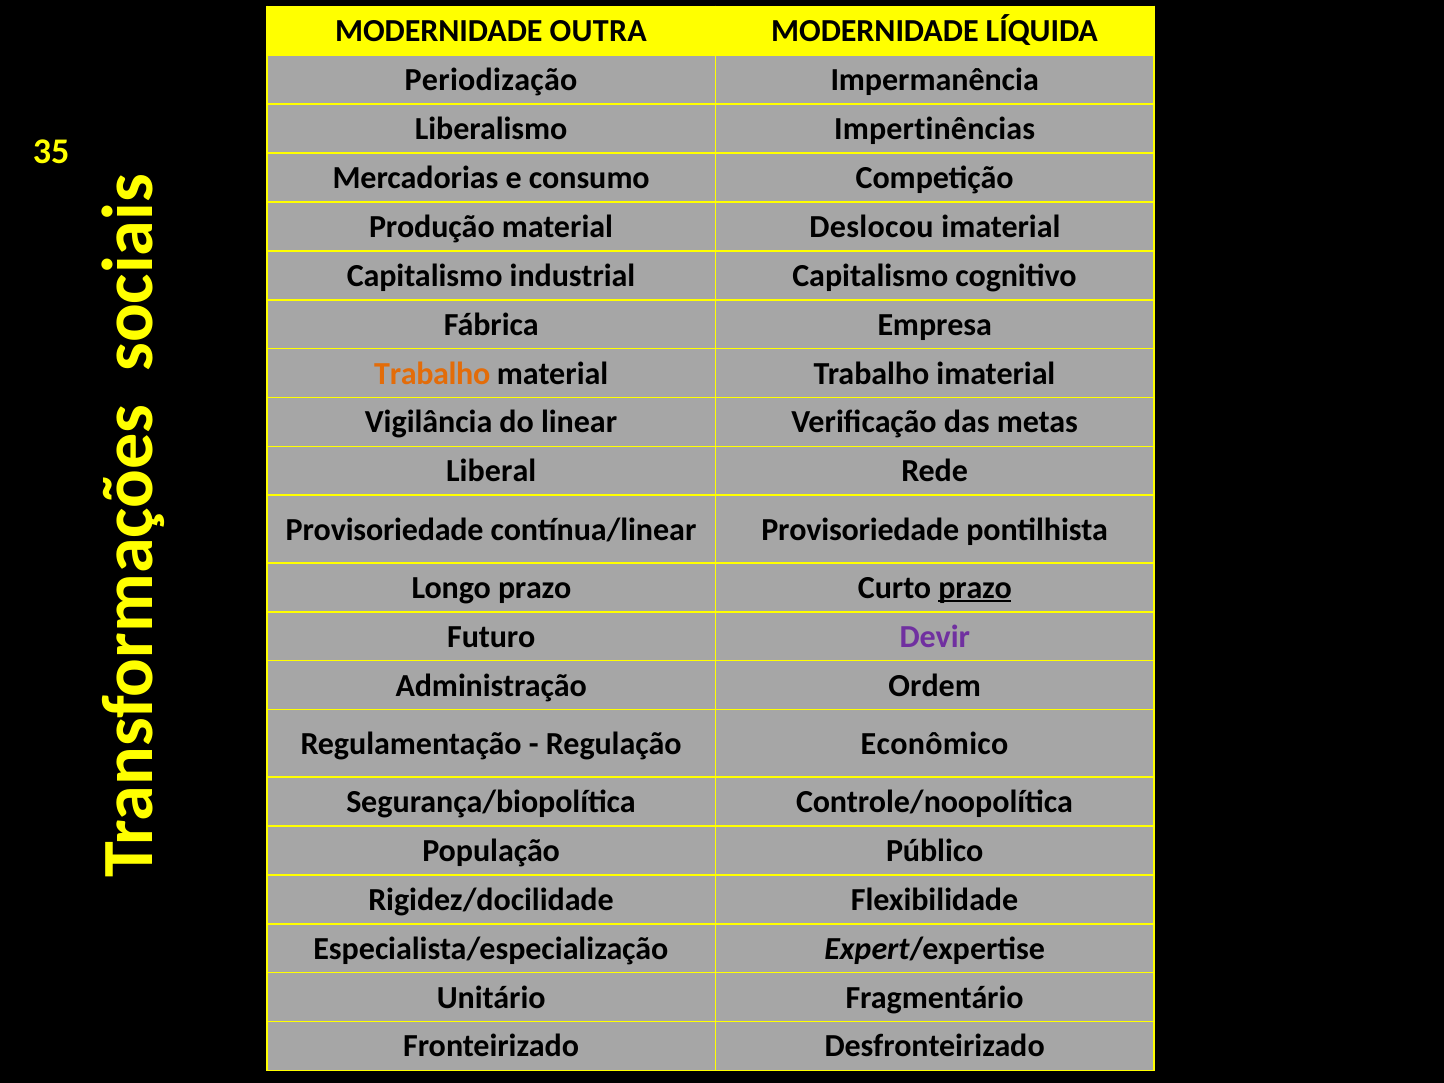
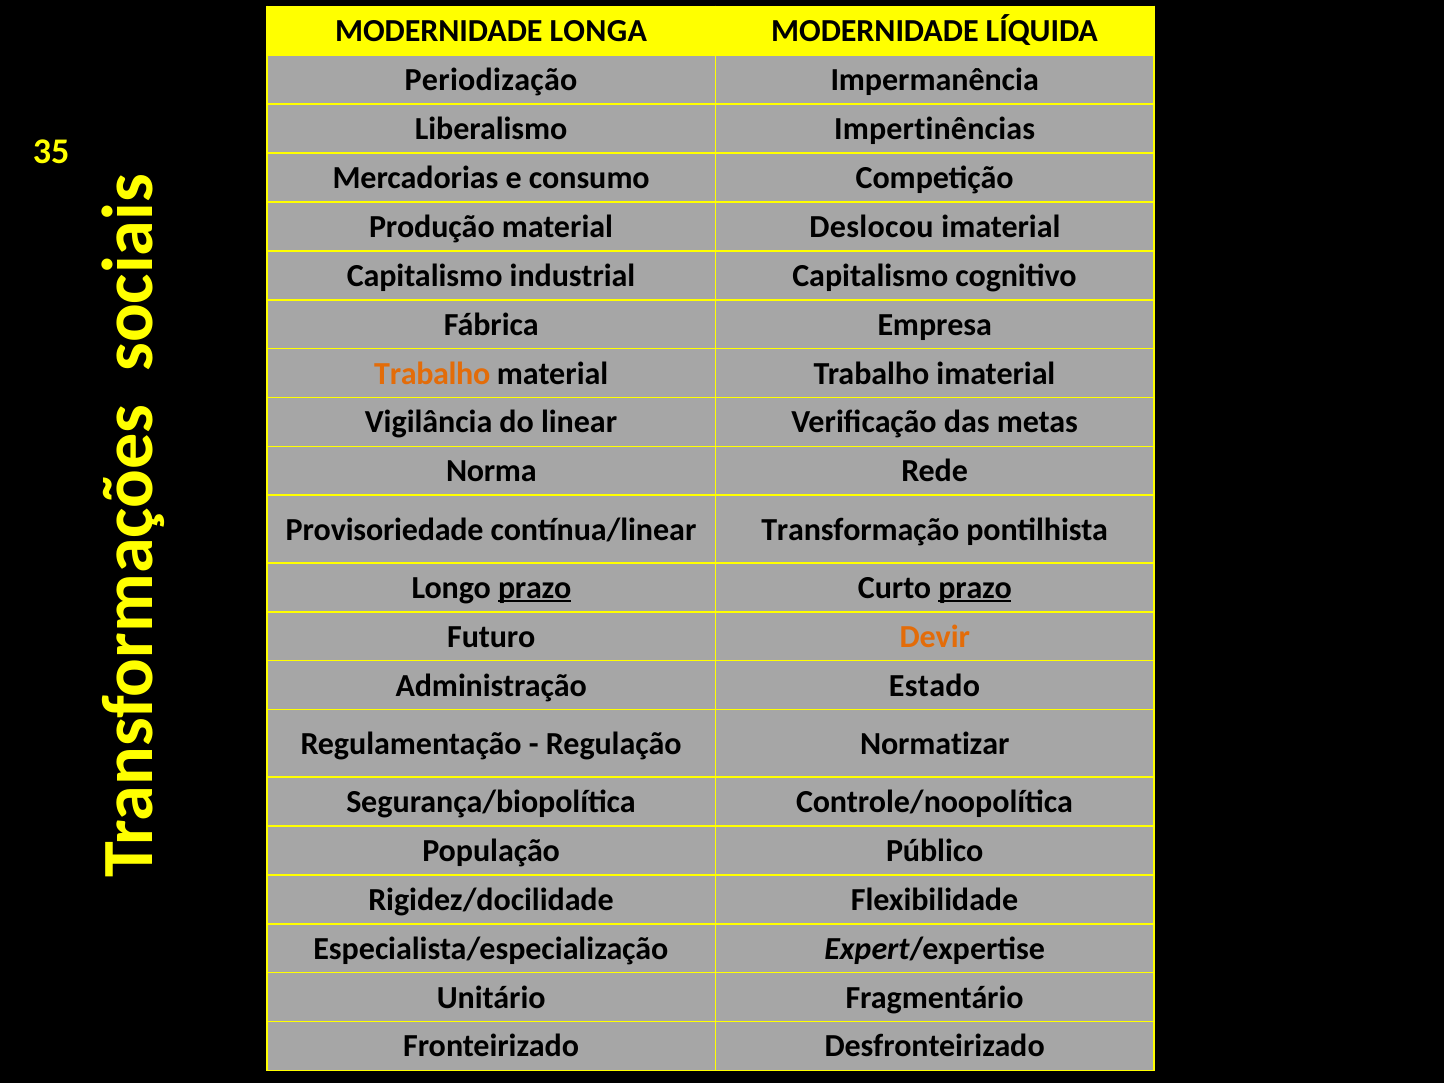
OUTRA: OUTRA -> LONGA (598, 31)
Liberal: Liberal -> Norma (491, 471)
contínua/linear Provisoriedade: Provisoriedade -> Transformação (860, 529)
prazo underline: none -> present (535, 588)
Devir colour: purple -> orange (935, 637)
Ordem: Ordem -> Estado (935, 685)
Econômico: Econômico -> Normatizar (935, 744)
